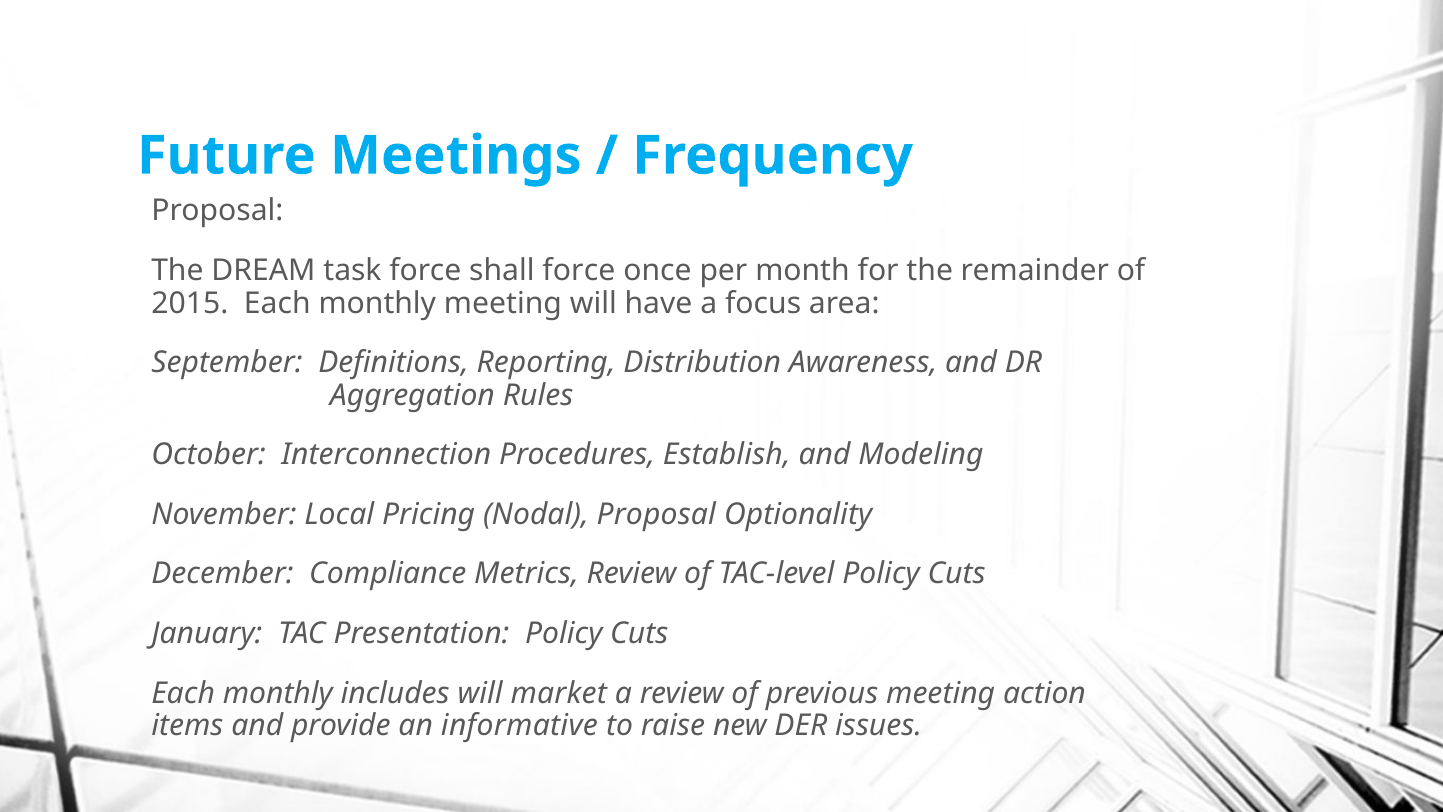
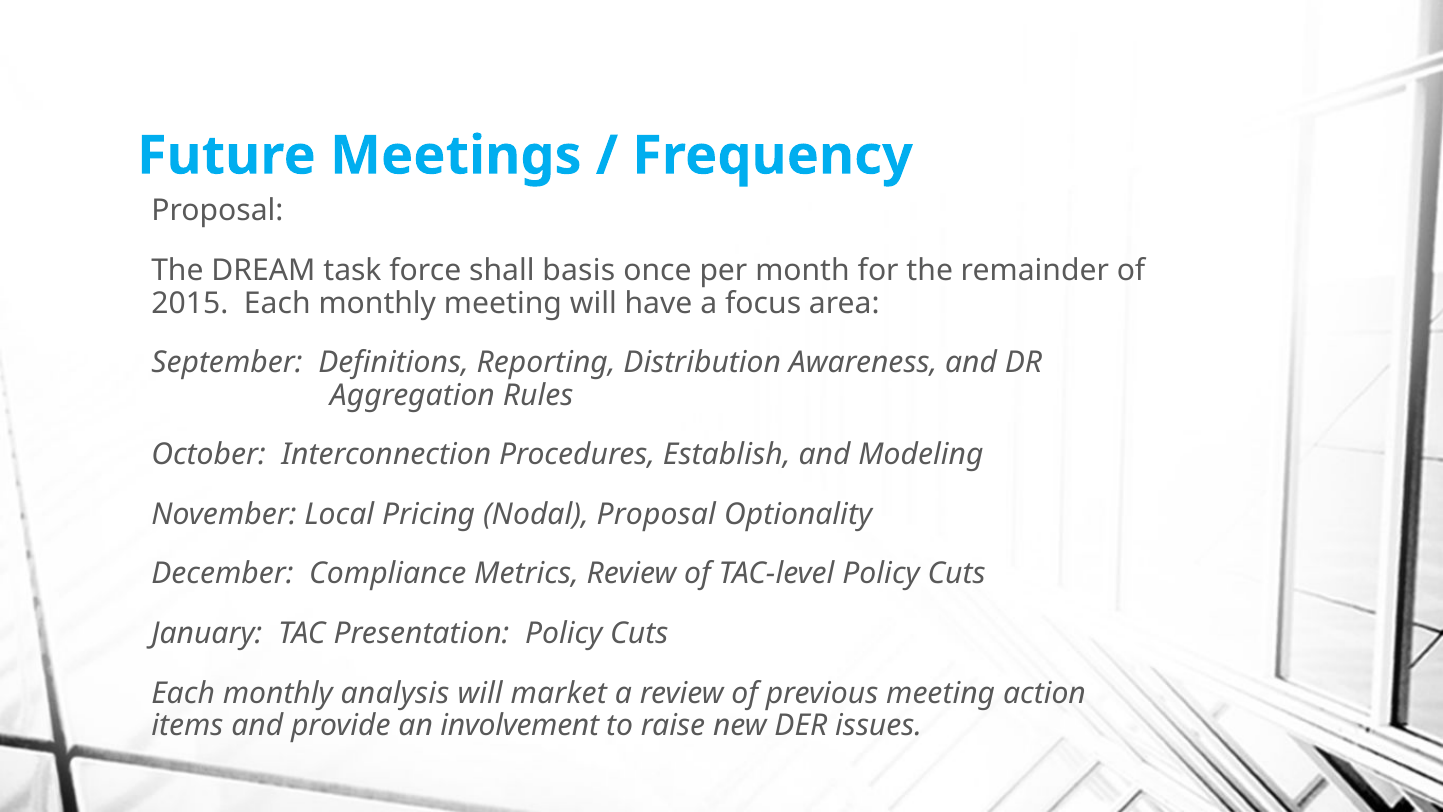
shall force: force -> basis (579, 271)
includes: includes -> analysis (395, 693)
informative: informative -> involvement (520, 726)
